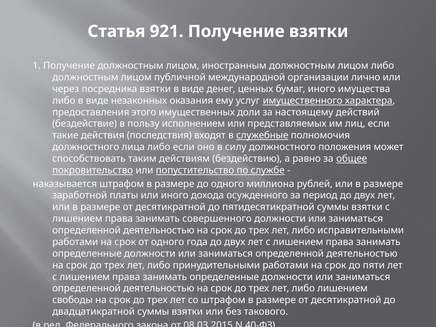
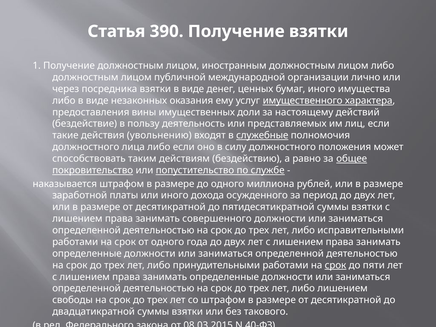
921: 921 -> 390 (167, 31)
этого: этого -> вины (144, 112)
исполнением: исполнением -> деятельность (193, 124)
последствия: последствия -> увольнению (159, 135)
срок underline: none -> present (335, 265)
